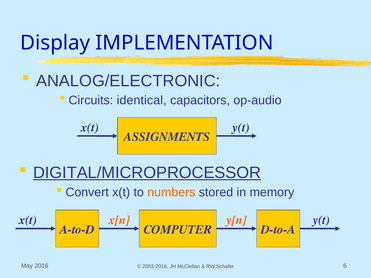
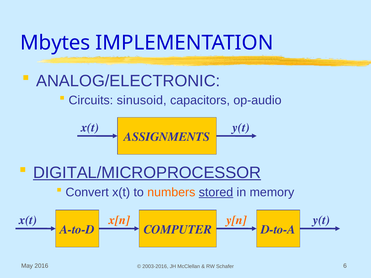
Display: Display -> Mbytes (55, 43)
identical: identical -> sinusoid (142, 100)
stored underline: none -> present (216, 192)
